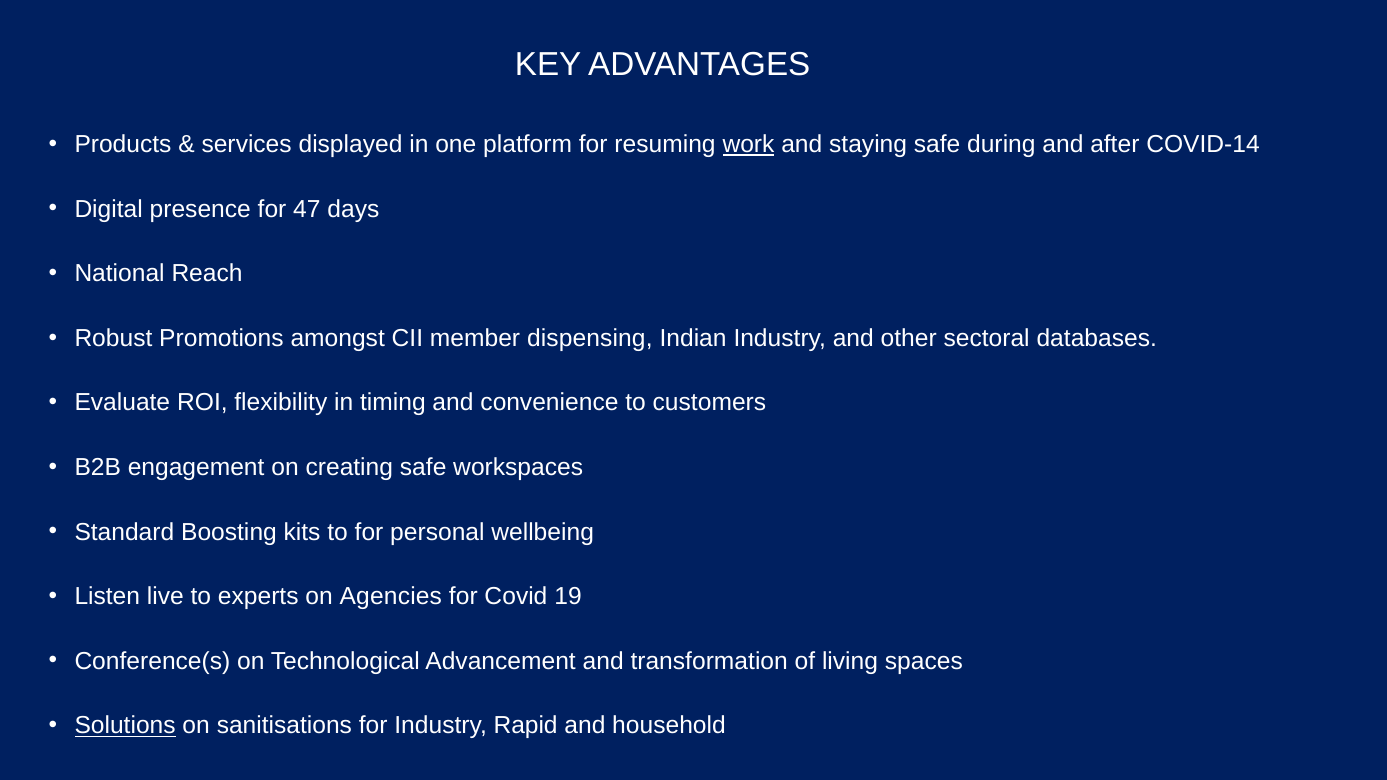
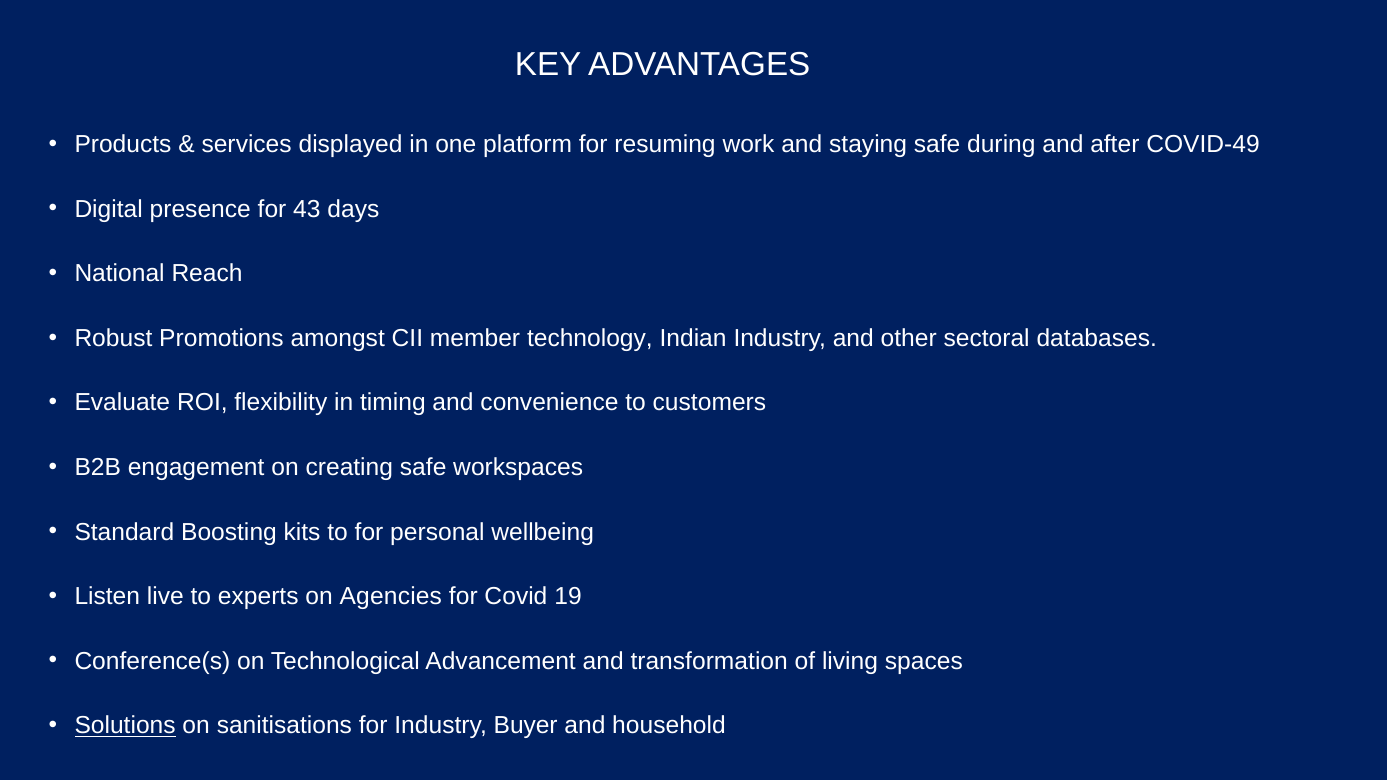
work underline: present -> none (748, 145)
COVID-14: COVID-14 -> COVID-49 (1203, 145)
47: 47 -> 43 (307, 209)
dispensing: dispensing -> technology (590, 338)
Rapid: Rapid -> Buyer (526, 726)
